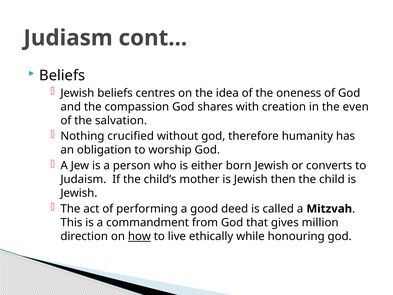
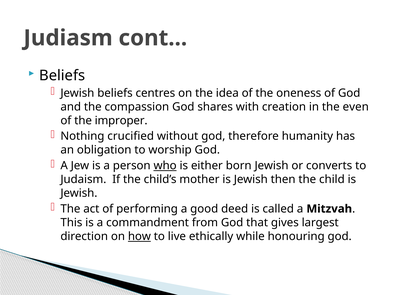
salvation: salvation -> improper (121, 120)
who underline: none -> present (165, 165)
million: million -> largest (320, 222)
